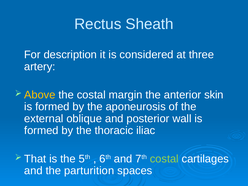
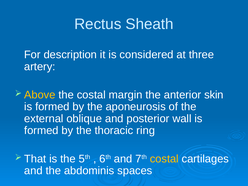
iliac: iliac -> ring (146, 131)
costal colour: light green -> yellow (164, 159)
parturition: parturition -> abdominis (89, 171)
